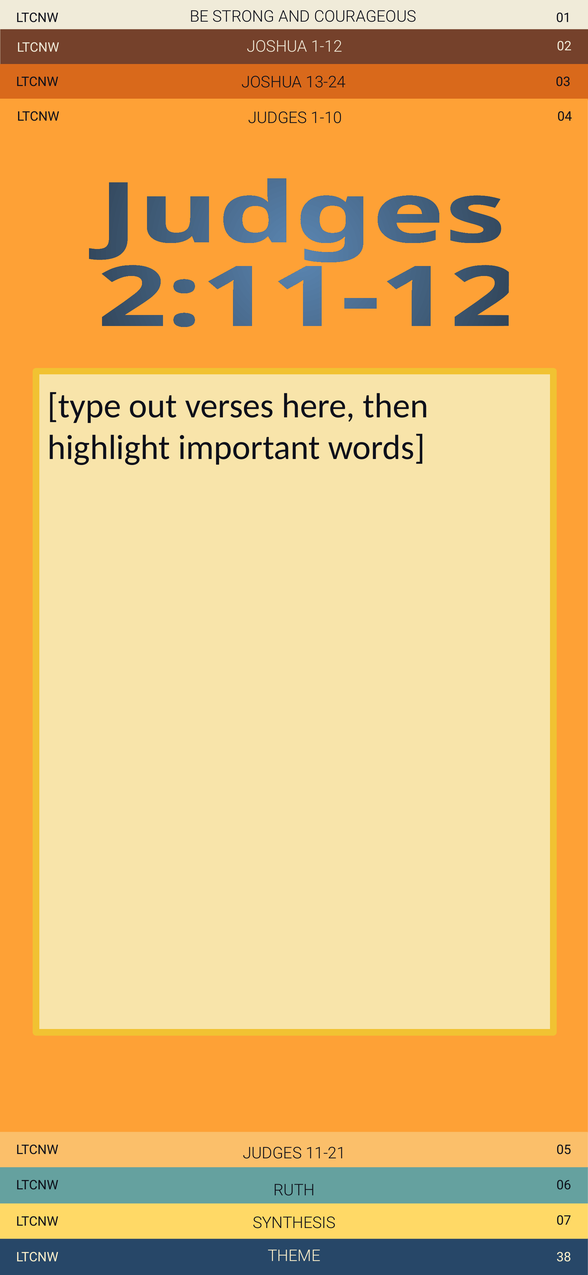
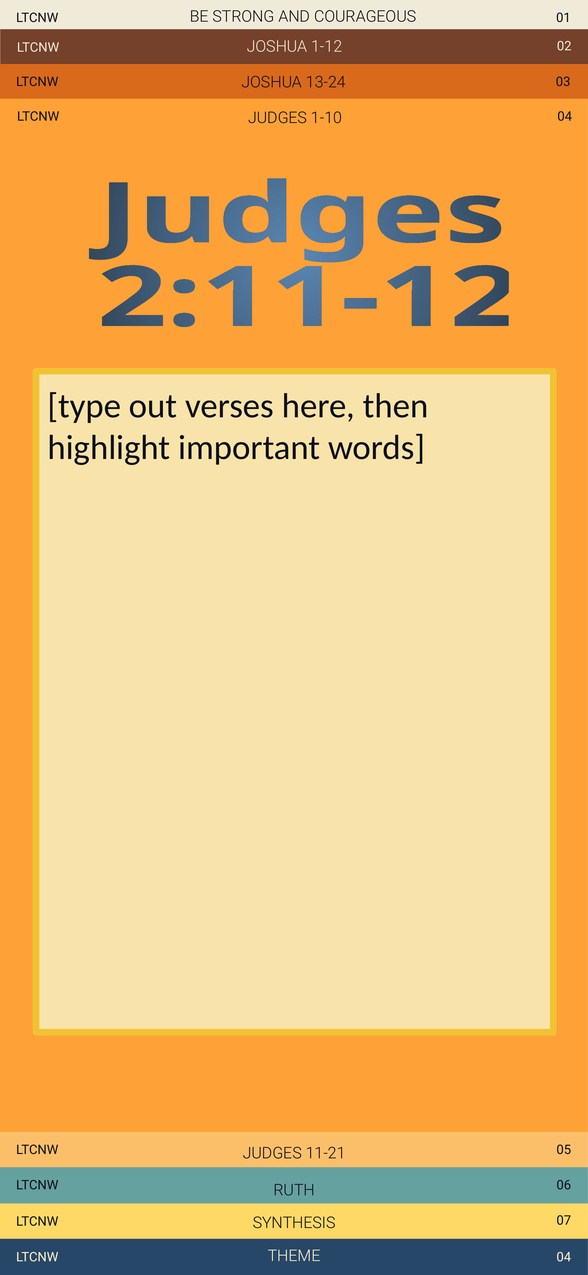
THEME 38: 38 -> 04 (564, 1256)
